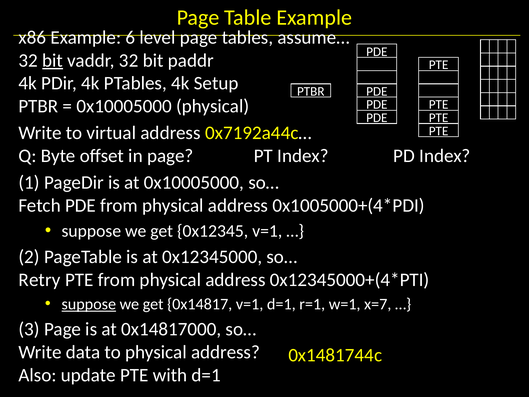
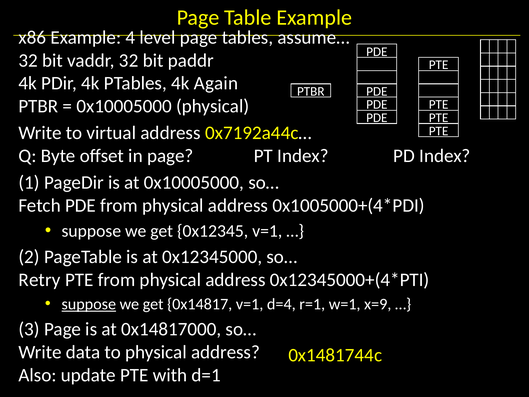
6: 6 -> 4 (130, 37)
bit underline: present -> none (53, 60)
Setup: Setup -> Again (216, 83)
v=1 d=1: d=1 -> d=4 (281, 304)
x=7: x=7 -> x=9 (378, 304)
